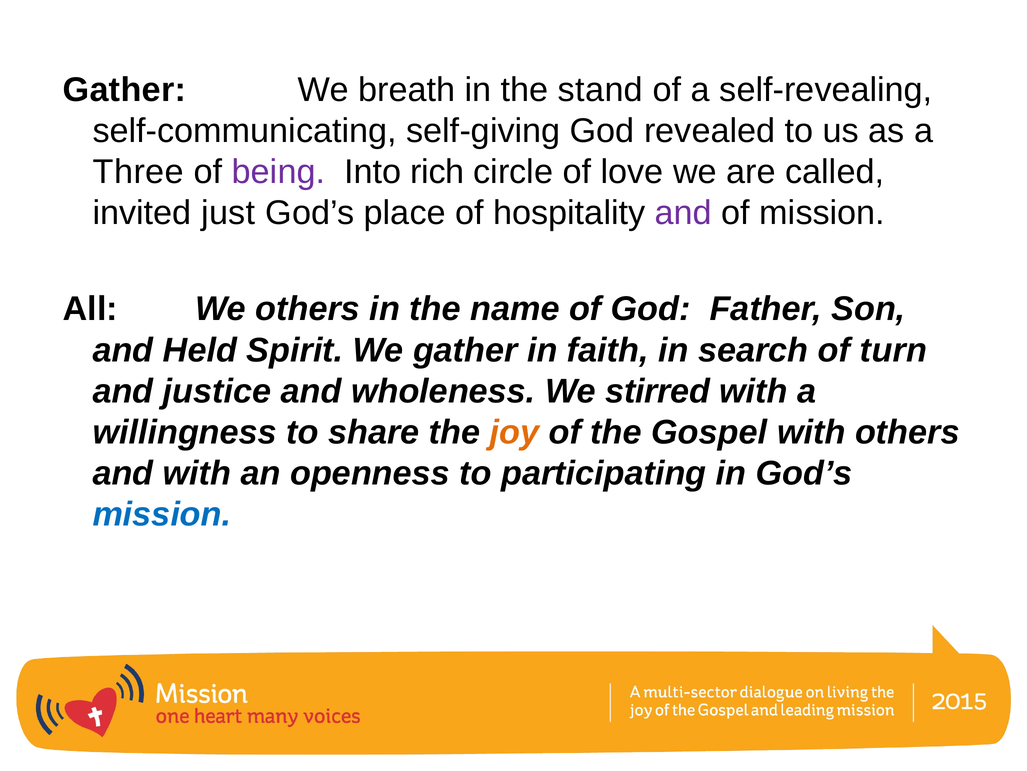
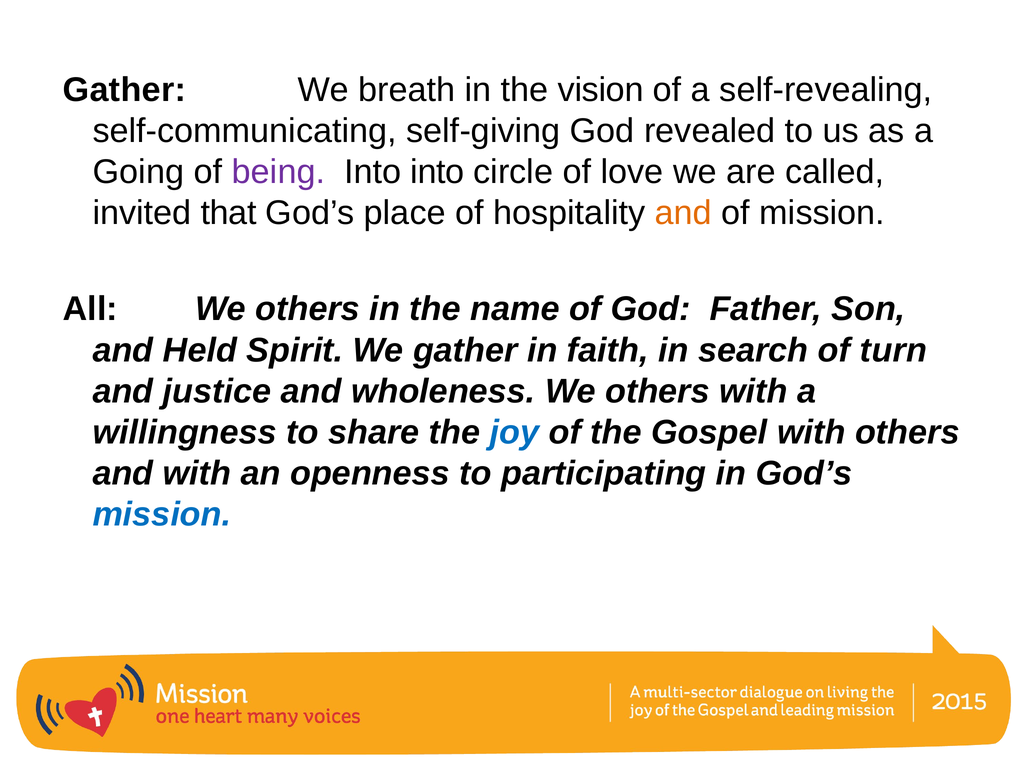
stand: stand -> vision (601, 90)
Three: Three -> Going (138, 172)
Into rich: rich -> into (437, 172)
just: just -> that (229, 213)
and colour: purple -> orange (683, 213)
wholeness We stirred: stirred -> others (658, 391)
joy colour: orange -> blue (514, 432)
